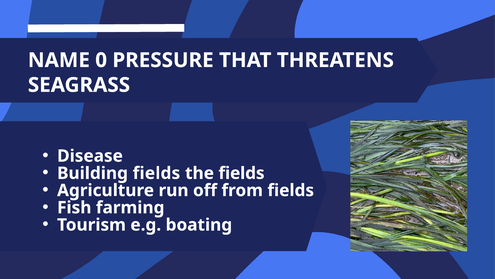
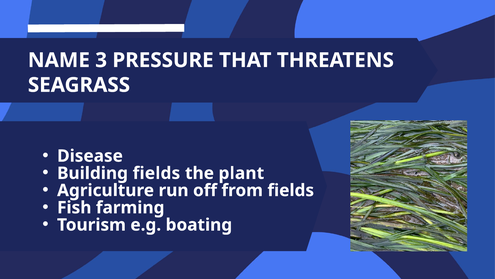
0: 0 -> 3 (101, 60)
the fields: fields -> plant (241, 173)
